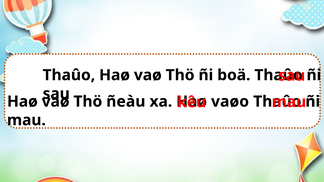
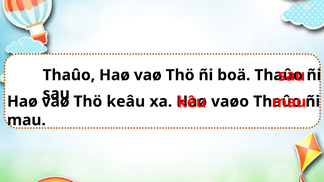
ñeàu: ñeàu -> keâu (126, 102)
